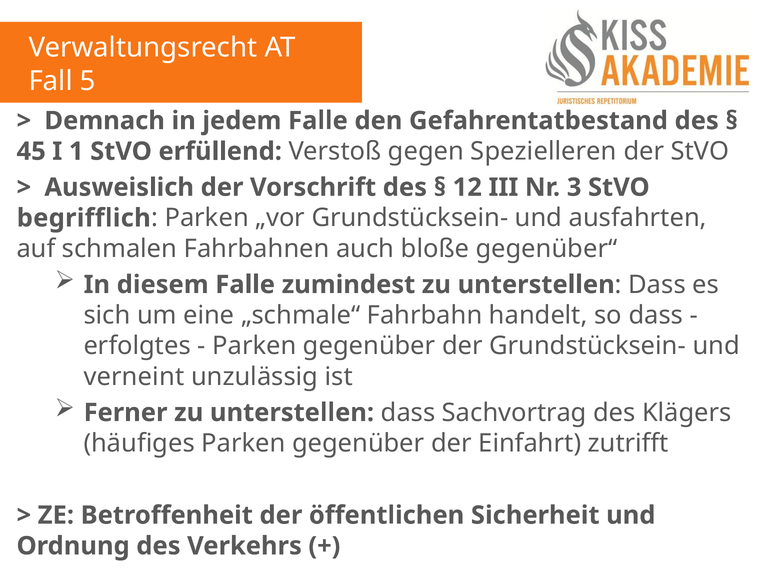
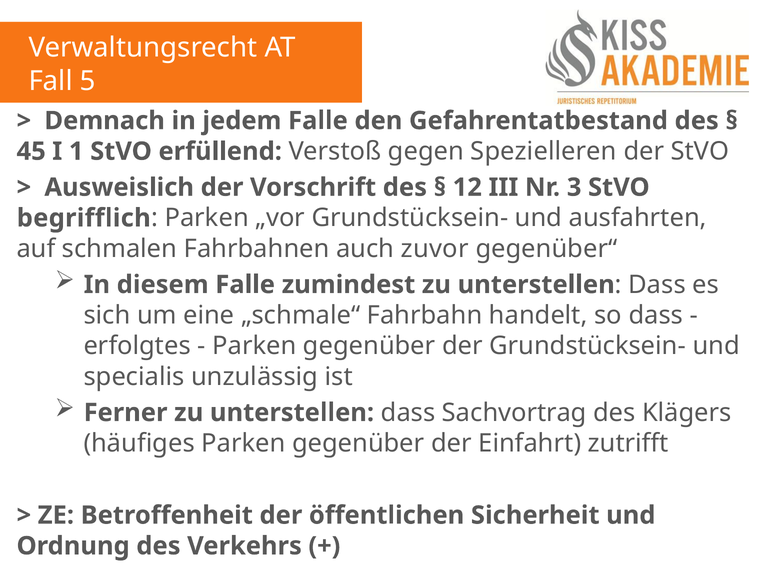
bloße: bloße -> zuvor (435, 248)
verneint: verneint -> specialis (134, 376)
